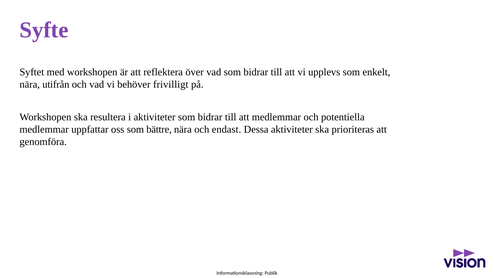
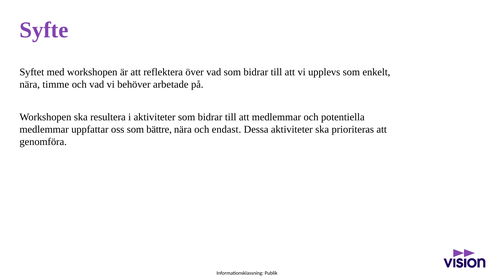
utifrån: utifrån -> timme (56, 85)
frivilligt: frivilligt -> arbetade (171, 85)
